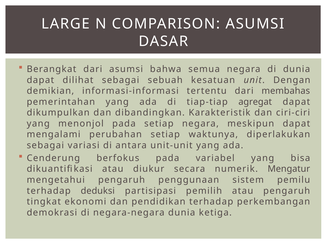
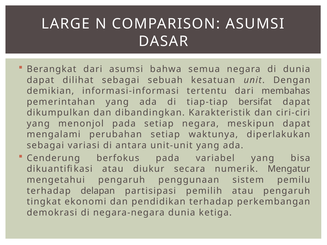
agregat: agregat -> bersifat (255, 102)
deduksi: deduksi -> delapan (98, 191)
